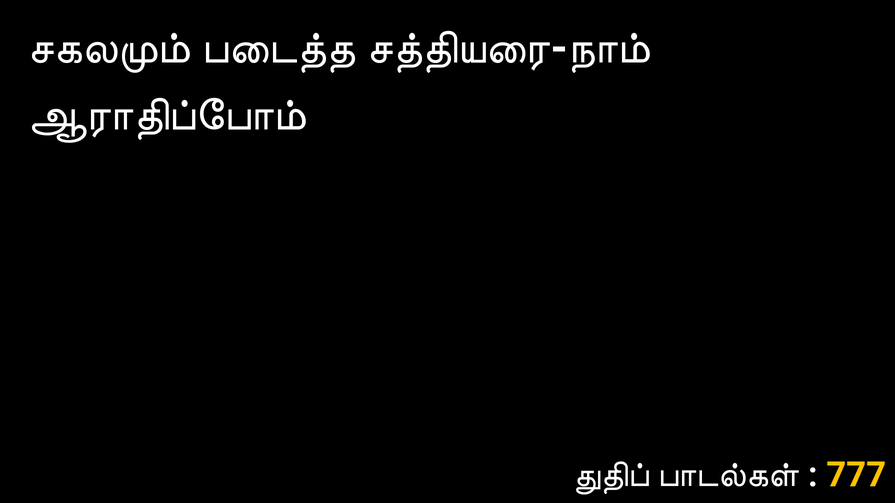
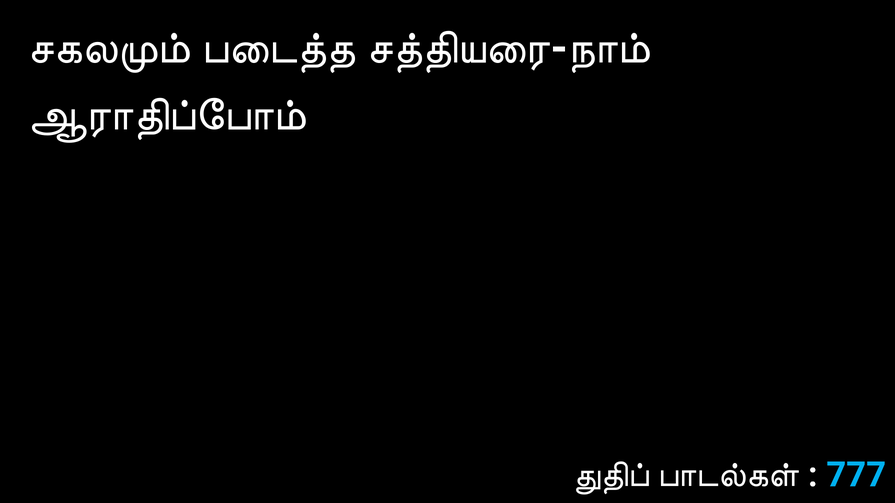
777 colour: yellow -> light blue (856, 475)
